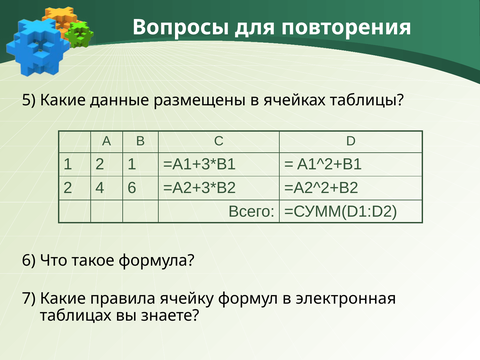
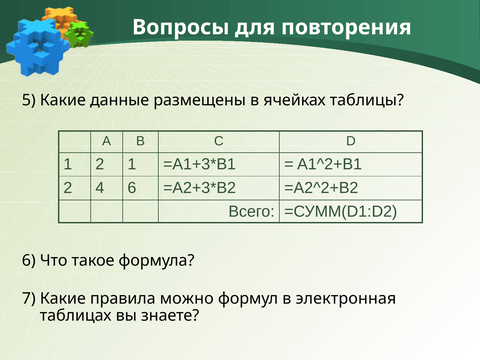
ячейку: ячейку -> можно (187, 298)
